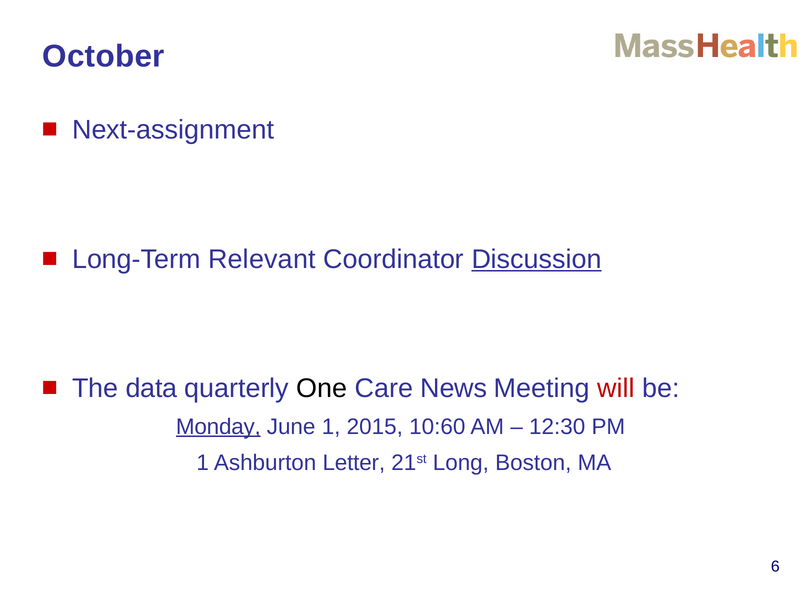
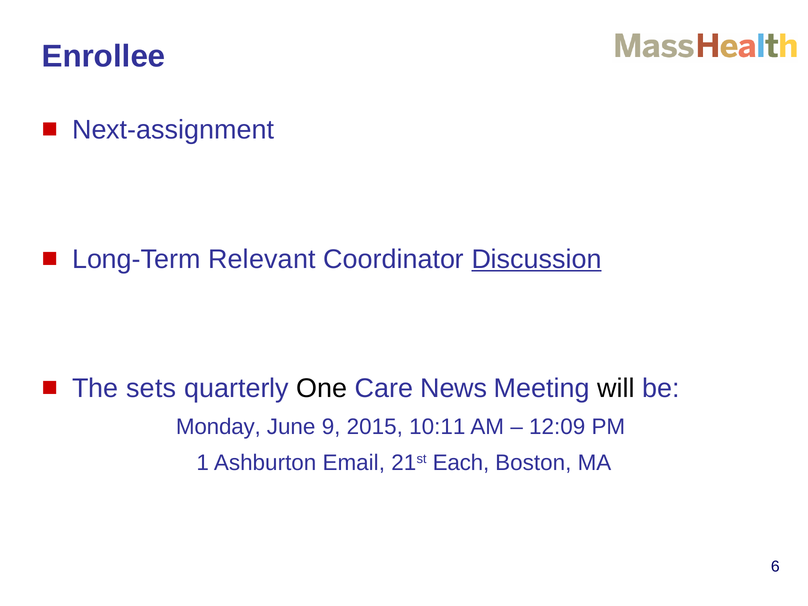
October: October -> Enrollee (104, 56)
data: data -> sets (151, 388)
will colour: red -> black (616, 388)
Monday underline: present -> none (218, 427)
June 1: 1 -> 9 (331, 427)
10:60: 10:60 -> 10:11 (437, 427)
12:30: 12:30 -> 12:09 (557, 427)
Letter: Letter -> Email (354, 463)
Long: Long -> Each (461, 463)
